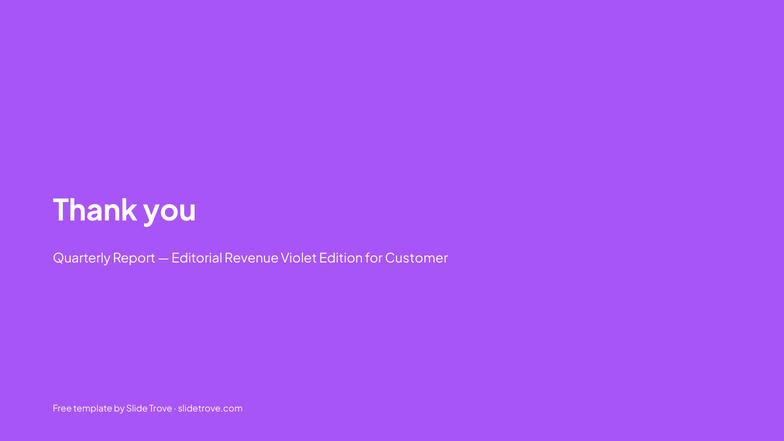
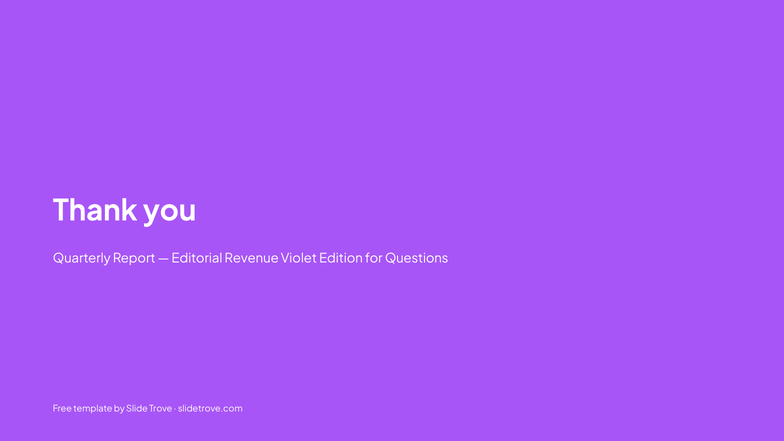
Customer: Customer -> Questions (417, 259)
